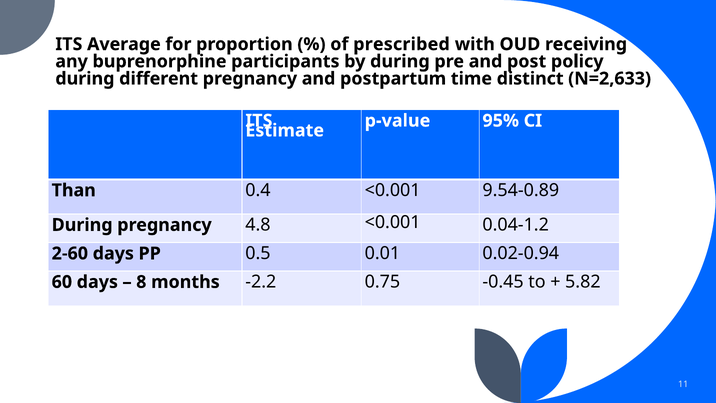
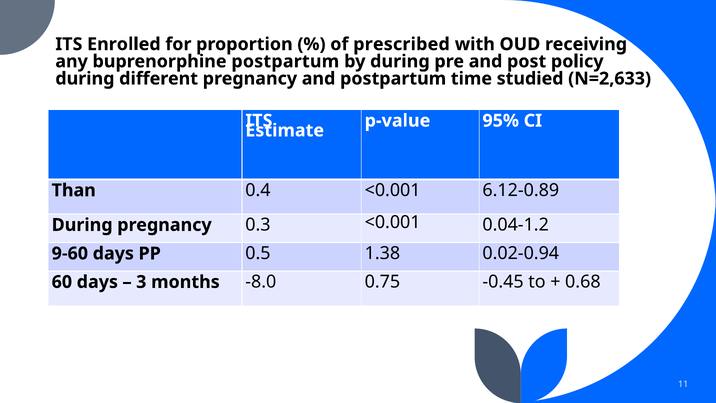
Average: Average -> Enrolled (124, 44)
buprenorphine participants: participants -> postpartum (285, 61)
distinct: distinct -> studied (530, 79)
9.54-0.89: 9.54-0.89 -> 6.12-0.89 (521, 190)
4.8: 4.8 -> 0.3 (258, 225)
2-60: 2-60 -> 9-60 (70, 253)
0.01: 0.01 -> 1.38 (382, 253)
8: 8 -> 3 (141, 282)
-2.2: -2.2 -> -8.0 (261, 282)
5.82: 5.82 -> 0.68 (583, 282)
